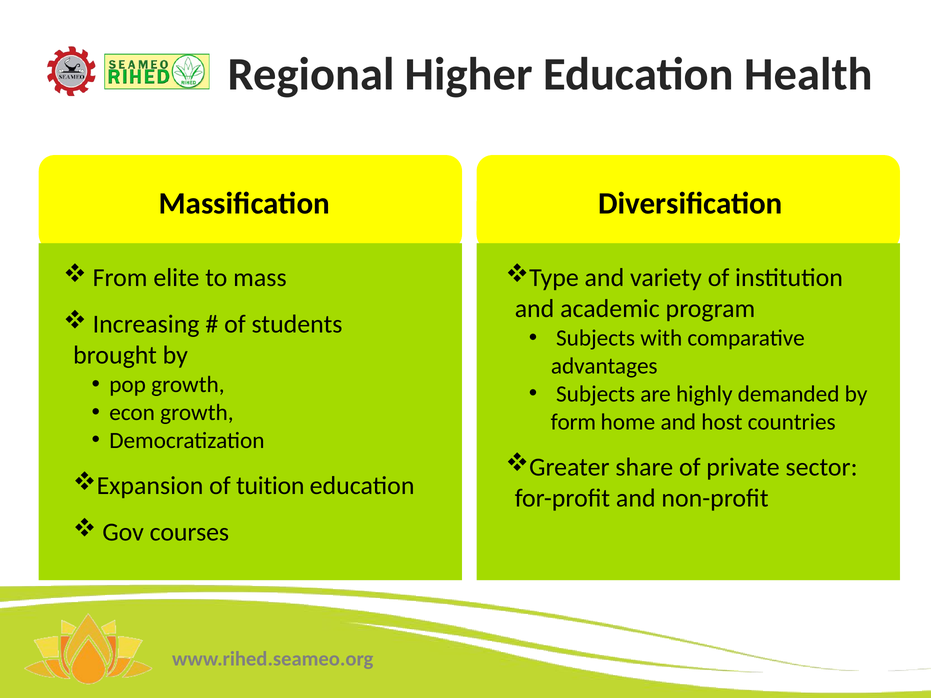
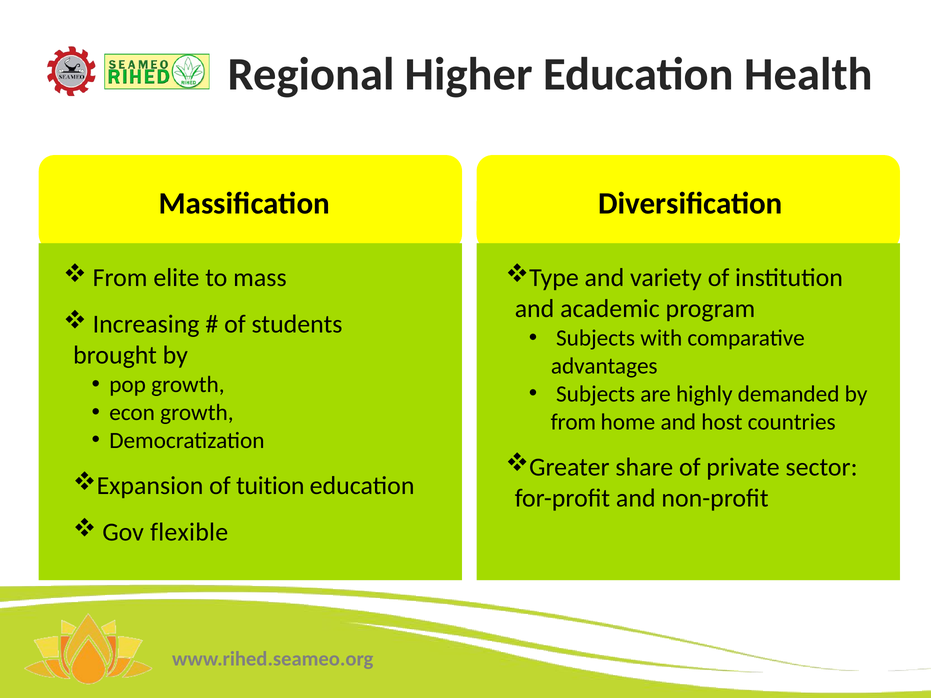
form: form -> from (573, 422)
courses: courses -> flexible (189, 532)
